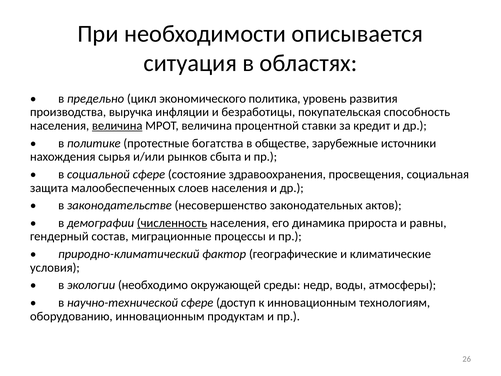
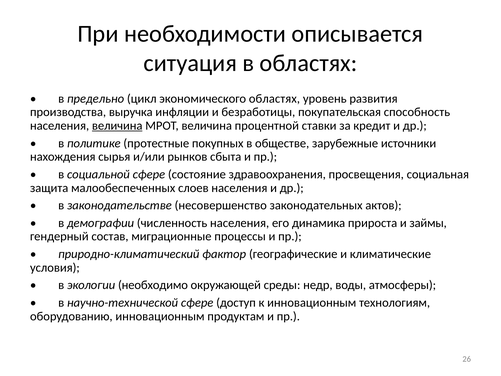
экономического политика: политика -> областях (274, 99)
богатства: богатства -> покупных (218, 143)
численность underline: present -> none (172, 223)
равны: равны -> займы (428, 223)
